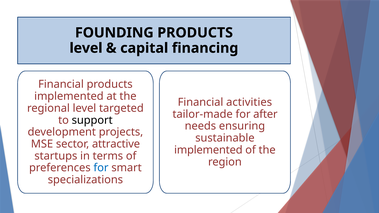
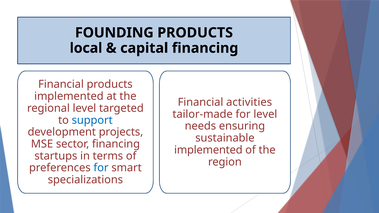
level: level -> local (86, 48)
for after: after -> level (265, 114)
support colour: black -> blue (92, 120)
sector attractive: attractive -> financing (116, 144)
